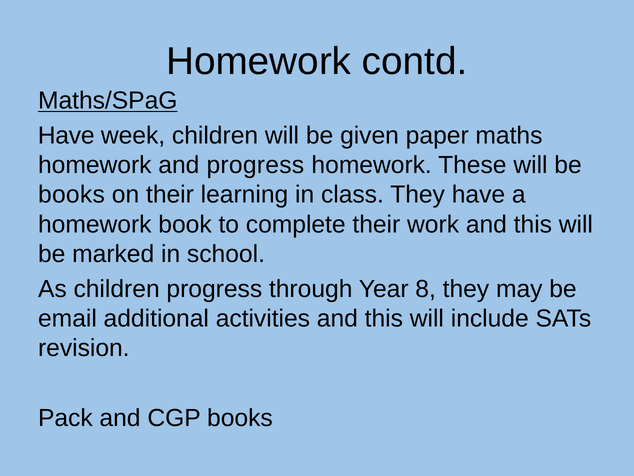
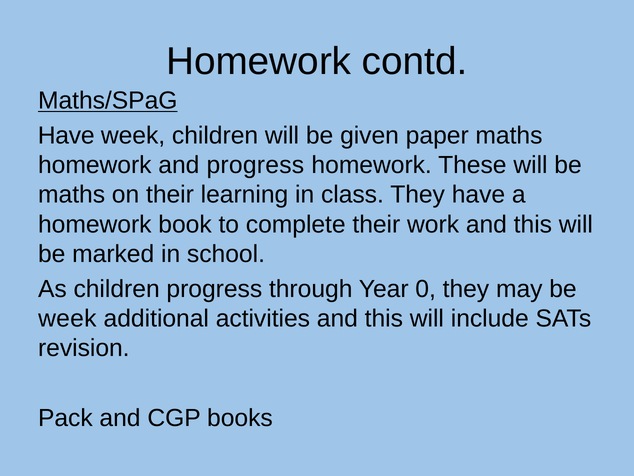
books: books -> maths (72, 195)
8: 8 -> 0 (426, 289)
email: email -> week (67, 318)
